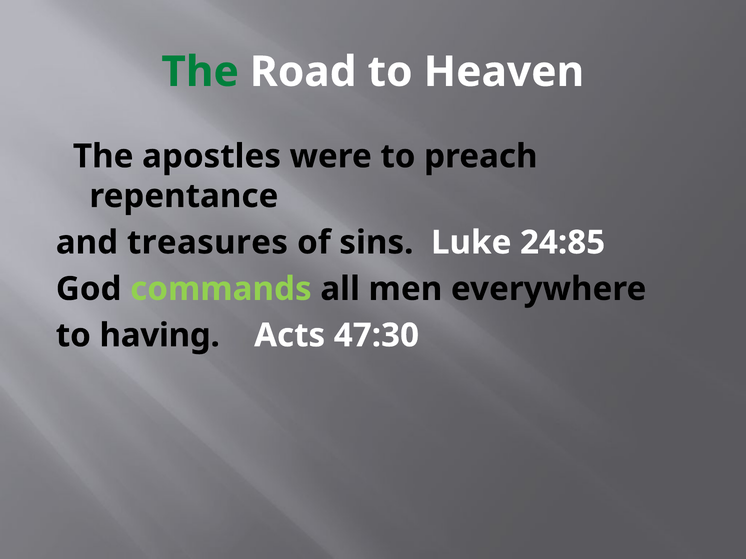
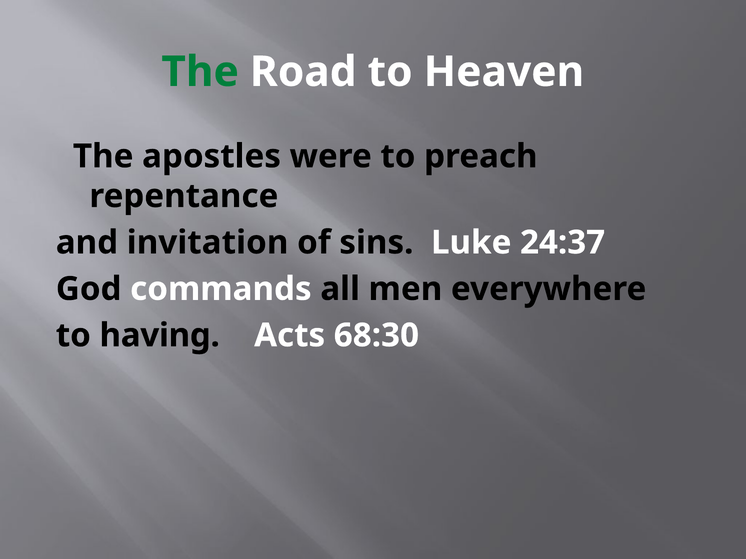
treasures: treasures -> invitation (208, 243)
24:85: 24:85 -> 24:37 (563, 243)
commands colour: light green -> white (221, 289)
47:30: 47:30 -> 68:30 (376, 336)
